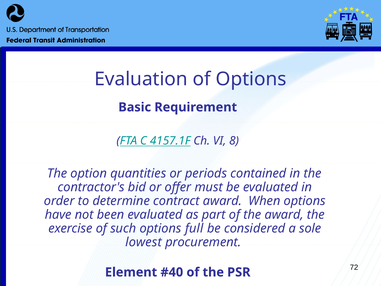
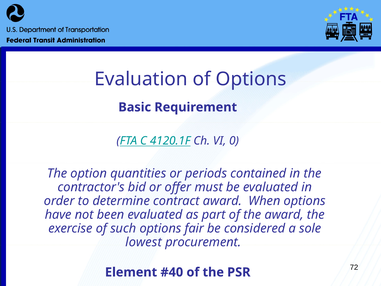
4157.1F: 4157.1F -> 4120.1F (170, 141)
8: 8 -> 0 (234, 141)
full: full -> fair (194, 228)
